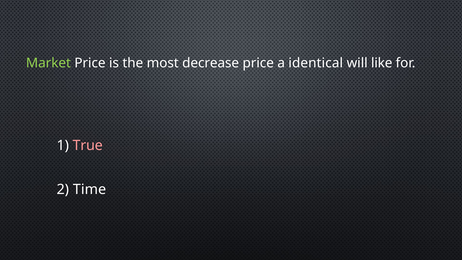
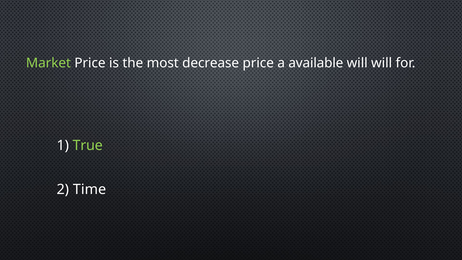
identical: identical -> available (316, 63)
will like: like -> will (382, 63)
True colour: pink -> light green (88, 145)
